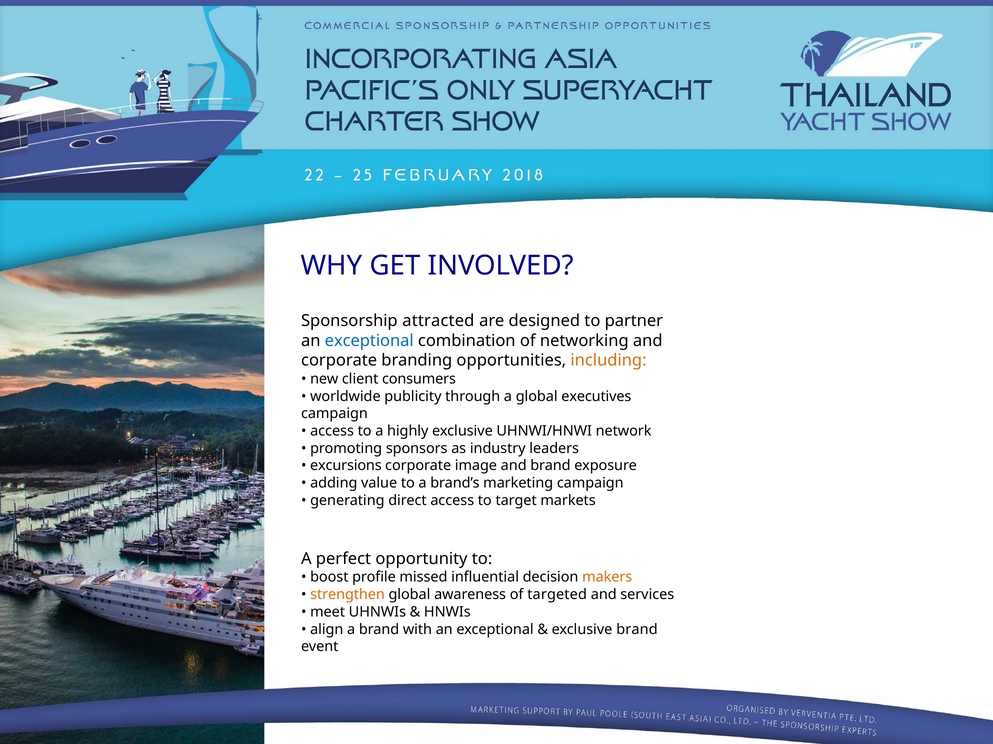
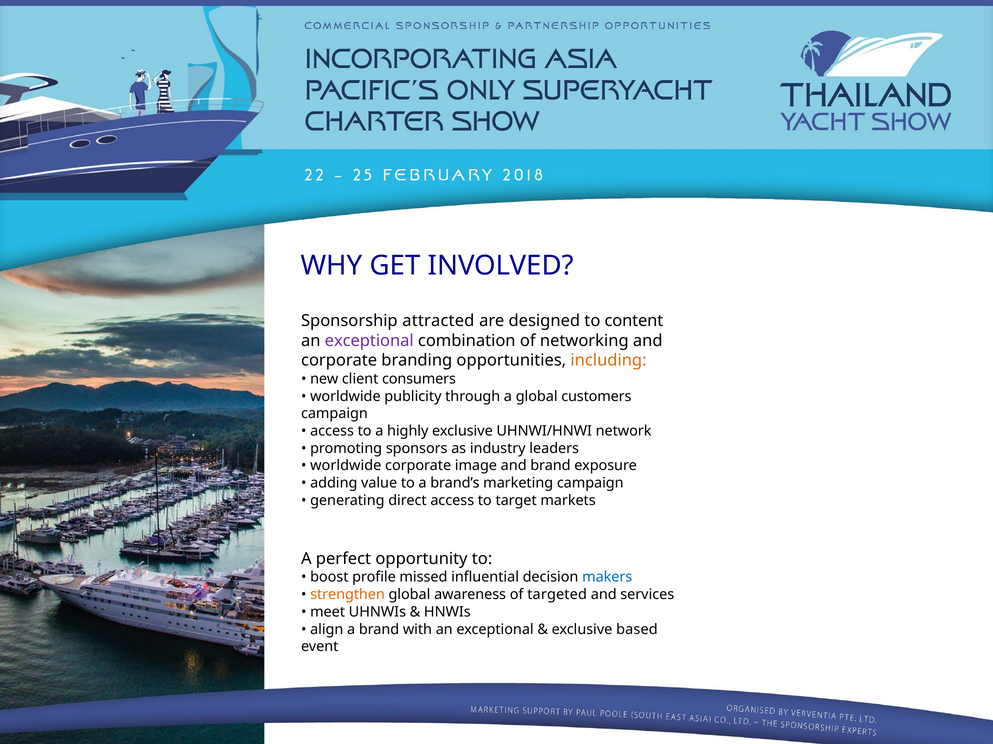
partner: partner -> content (634, 321)
exceptional colour: blue -> purple (369, 341)
executives: executives -> customers (596, 397)
excursions: excursions -> worldwide (346, 466)
makers colour: orange -> blue (607, 578)
exclusive brand: brand -> based (637, 630)
